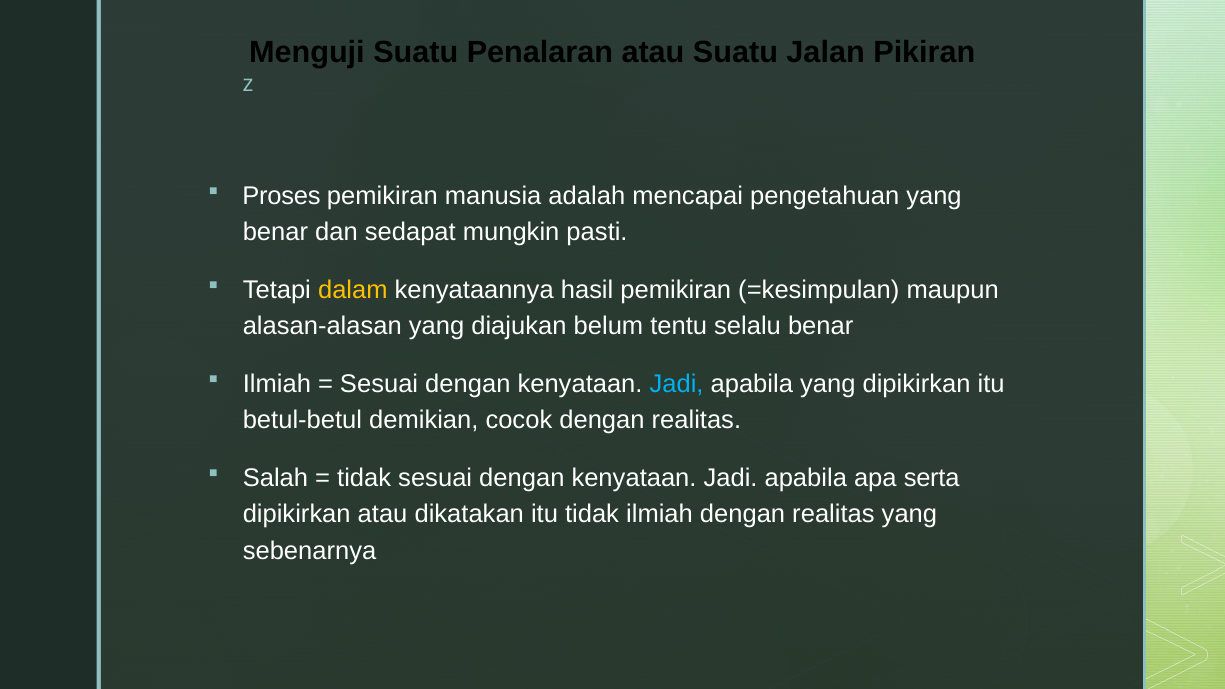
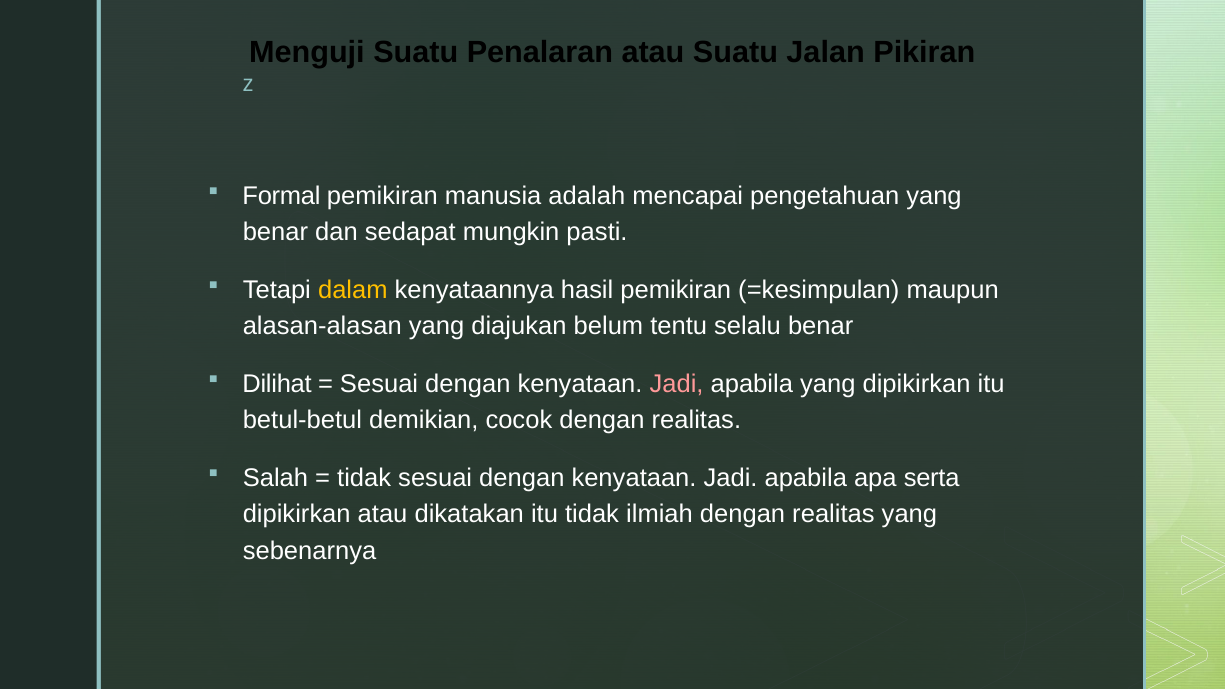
Proses: Proses -> Formal (282, 196)
Ilmiah: Ilmiah -> Dilihat (277, 384)
Jadi colour: light blue -> pink (677, 384)
